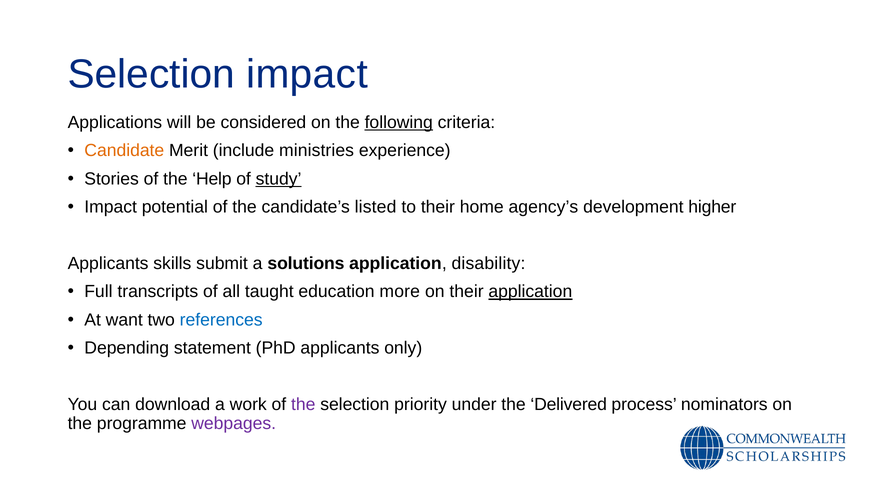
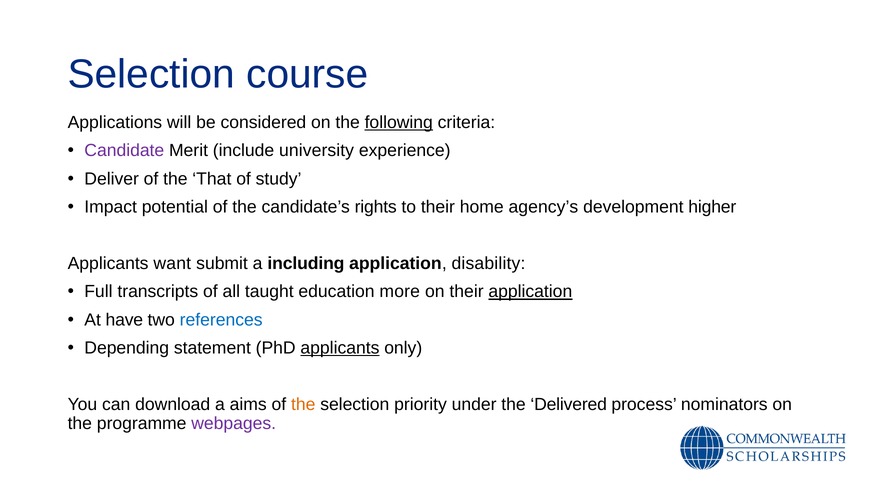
Selection impact: impact -> course (307, 75)
Candidate colour: orange -> purple (124, 151)
ministries: ministries -> university (317, 151)
Stories: Stories -> Deliver (112, 179)
Help: Help -> That (212, 179)
study underline: present -> none (279, 179)
listed: listed -> rights (376, 207)
skills: skills -> want (172, 264)
solutions: solutions -> including (306, 264)
want: want -> have (124, 320)
applicants underline: none -> present (340, 348)
work: work -> aims (248, 405)
the colour: purple -> orange (303, 405)
